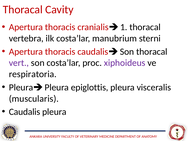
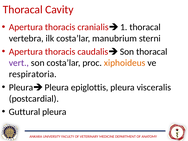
xiphoideus colour: purple -> orange (125, 63)
muscularis: muscularis -> postcardial (34, 99)
Caudalis: Caudalis -> Guttural (25, 112)
